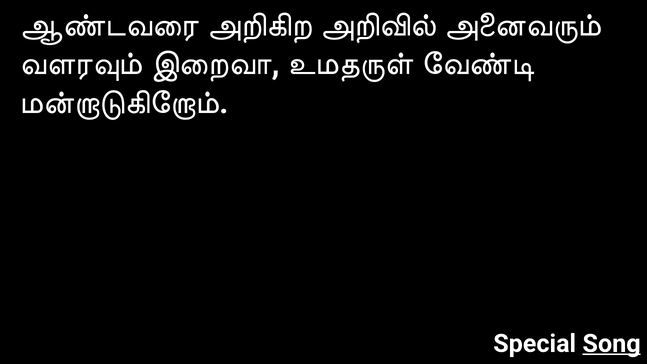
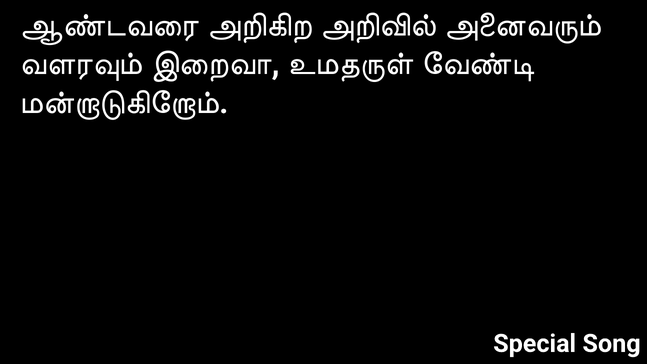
Song underline: present -> none (612, 344)
